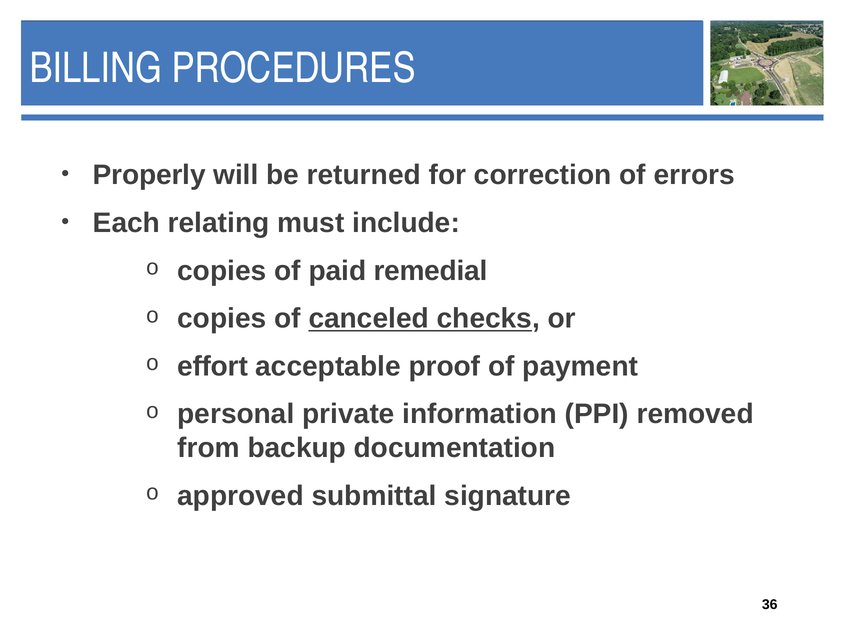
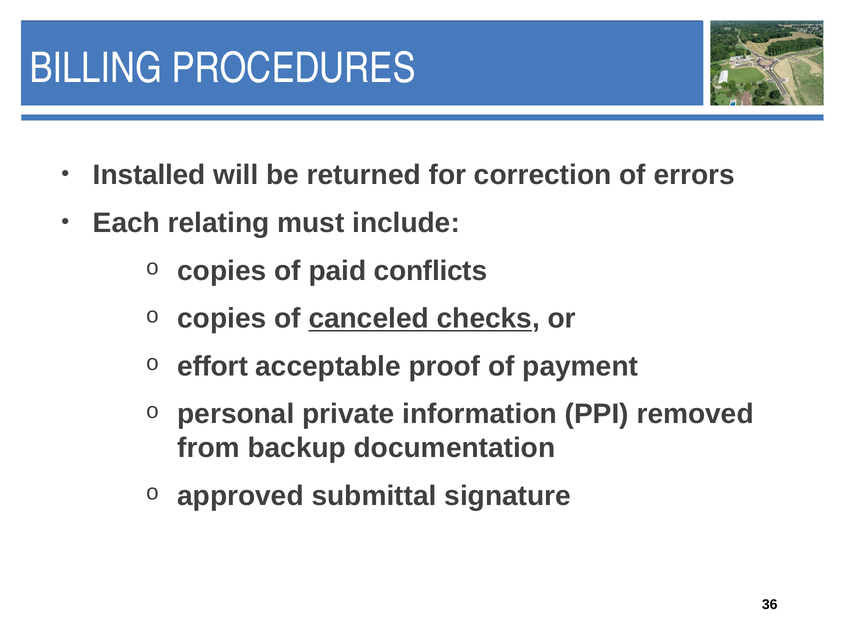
Properly: Properly -> Installed (149, 175)
remedial: remedial -> conflicts (431, 271)
